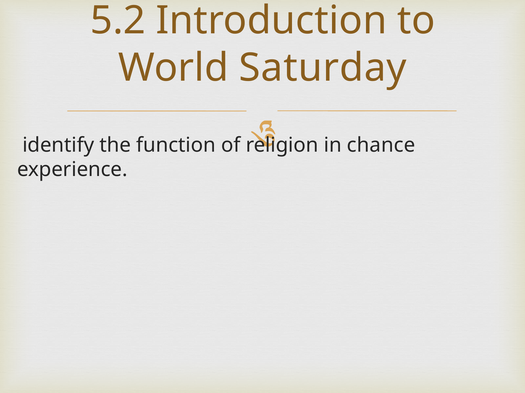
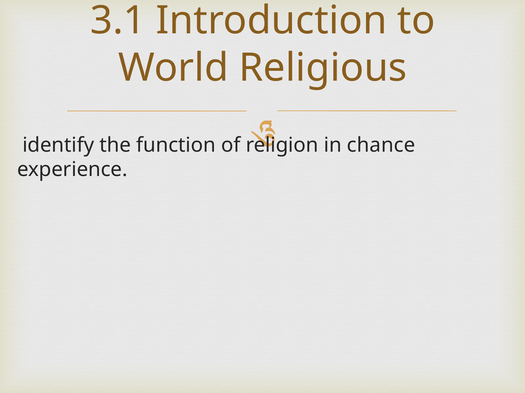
5.2: 5.2 -> 3.1 (118, 21)
Saturday: Saturday -> Religious (323, 68)
